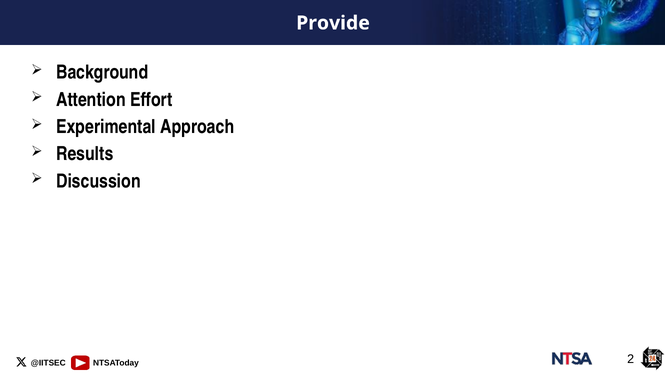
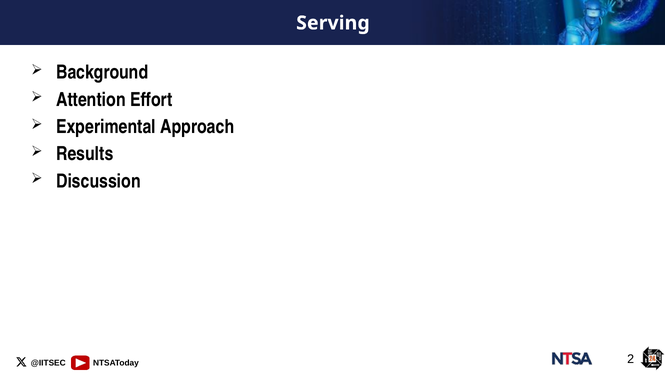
Provide: Provide -> Serving (333, 23)
